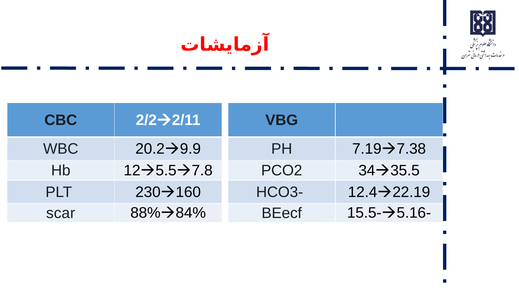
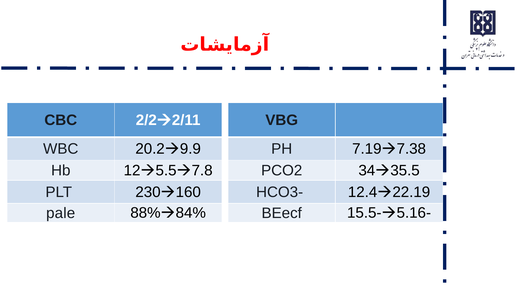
scar: scar -> pale (61, 213)
